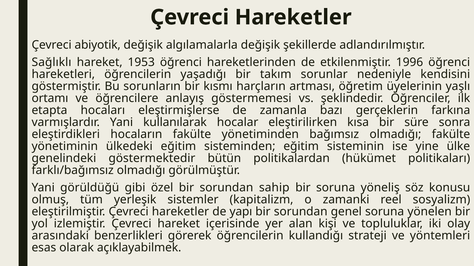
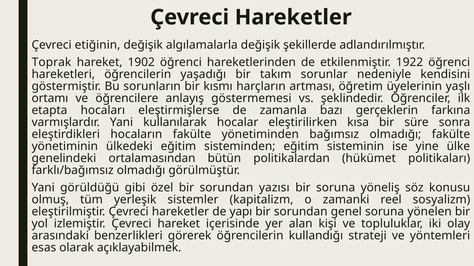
abiyotik: abiyotik -> etiğinin (98, 45)
Sağlıklı: Sağlıklı -> Toprak (52, 62)
1953: 1953 -> 1902 (141, 62)
1996: 1996 -> 1922 (410, 62)
göstermektedir: göstermektedir -> ortalamasından (152, 159)
sahip: sahip -> yazısı (274, 188)
